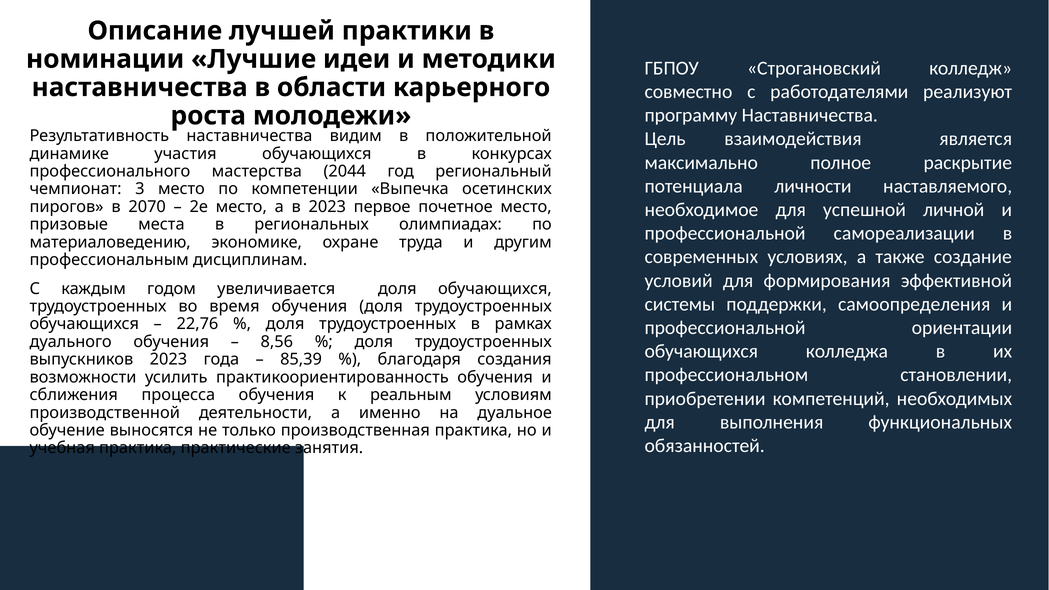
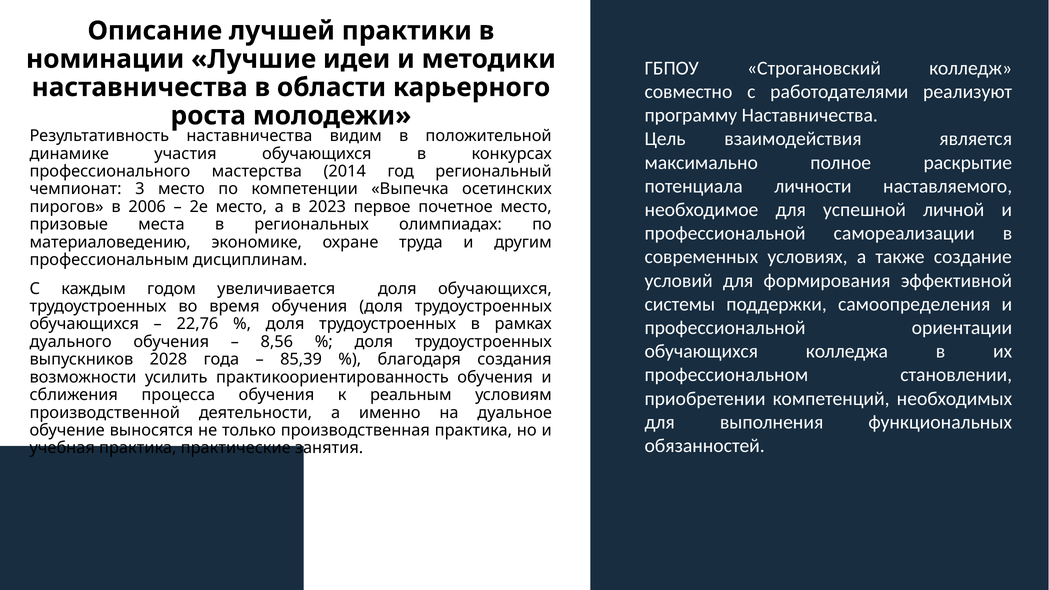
2044: 2044 -> 2014 (345, 171)
2070: 2070 -> 2006 (147, 207)
выпускников 2023: 2023 -> 2028 (168, 359)
